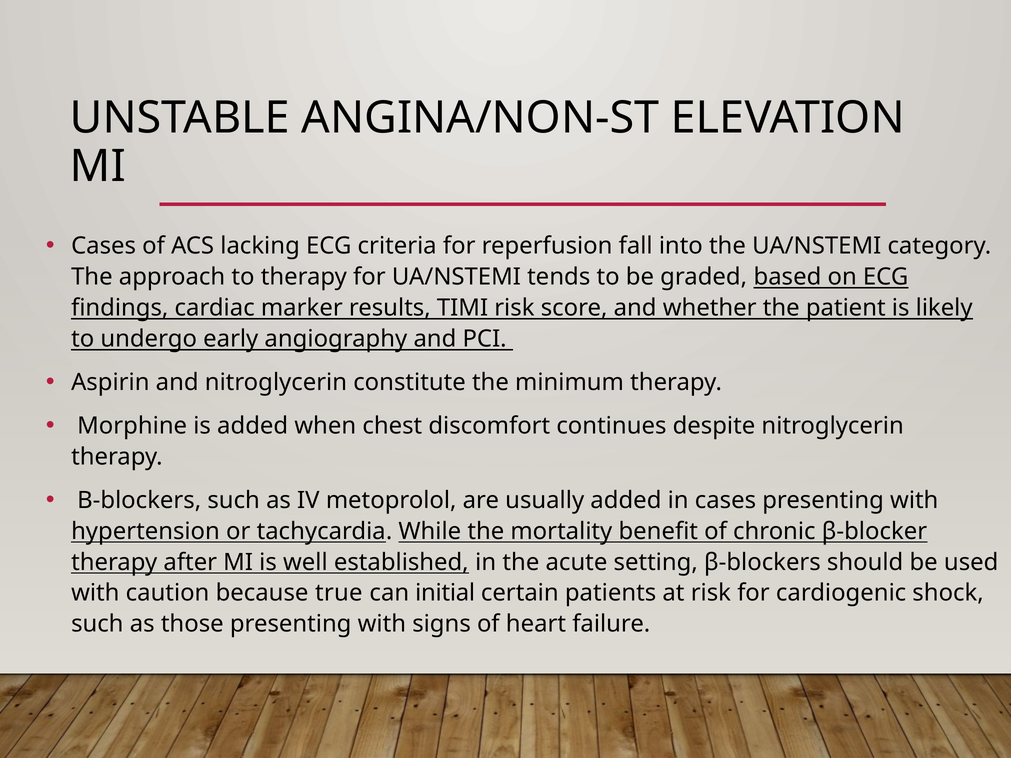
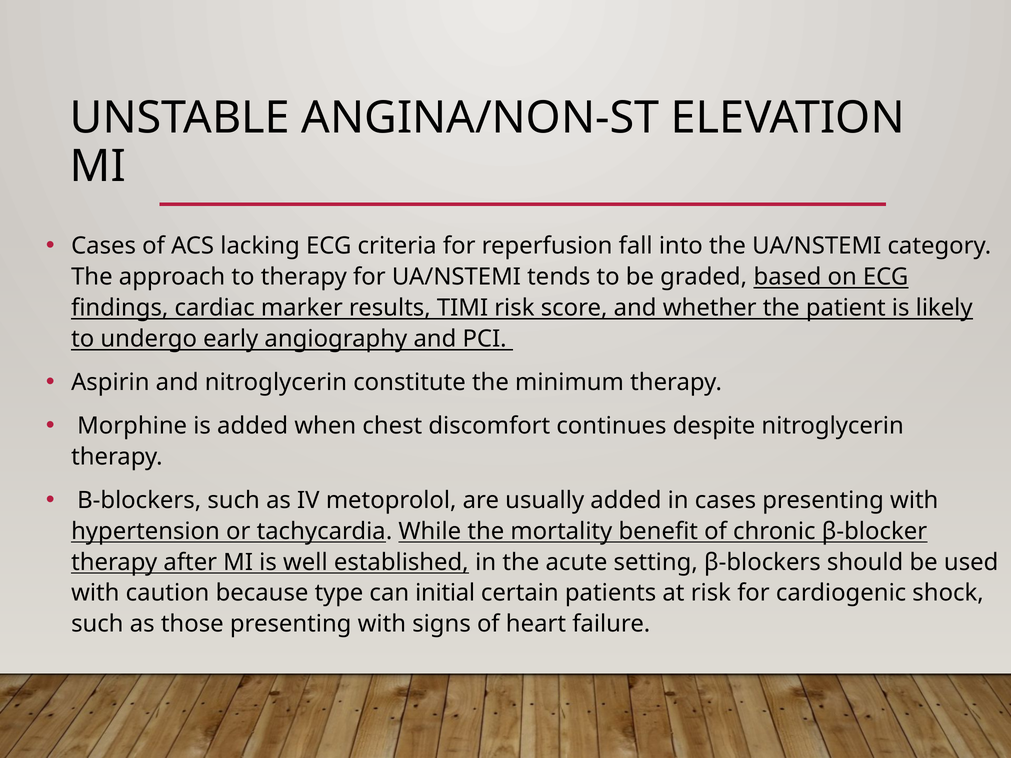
true: true -> type (339, 593)
